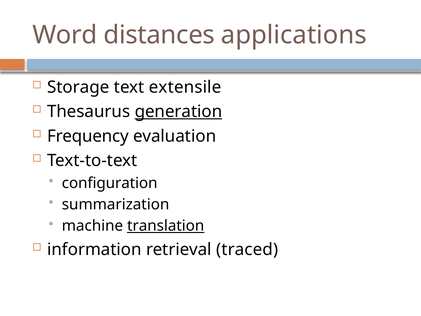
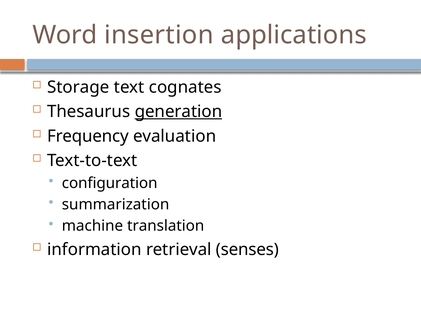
distances: distances -> insertion (159, 35)
extensile: extensile -> cognates (185, 87)
translation underline: present -> none (166, 226)
traced: traced -> senses (247, 249)
